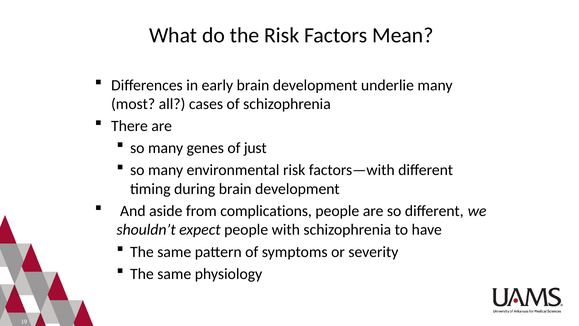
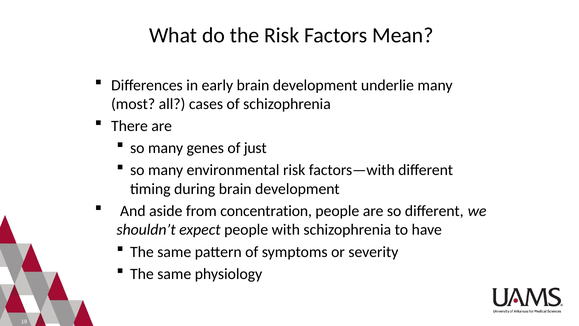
complications: complications -> concentration (266, 211)
